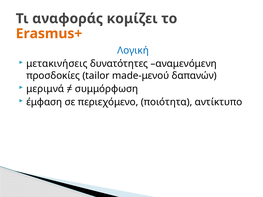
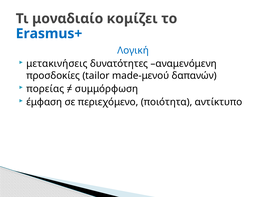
αναφοράς: αναφοράς -> μοναδιαίο (68, 19)
Erasmus+ colour: orange -> blue (49, 34)
μεριμνά: μεριμνά -> πορείας (45, 89)
